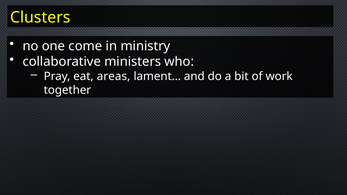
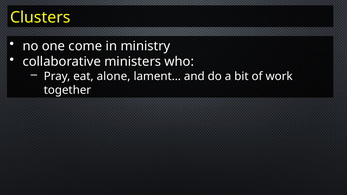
areas: areas -> alone (114, 76)
